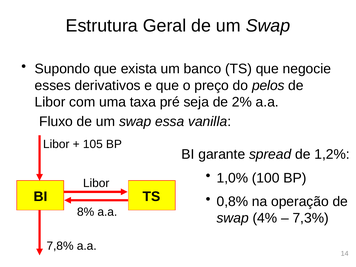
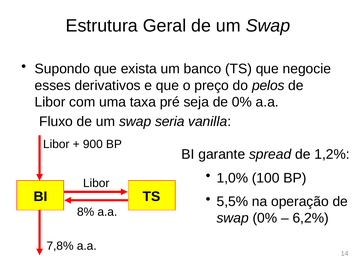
de 2%: 2% -> 0% (242, 102)
essa: essa -> seria (170, 121)
105: 105 -> 900 (93, 144)
0,8%: 0,8% -> 5,5% (232, 202)
swap 4%: 4% -> 0% (265, 218)
7,3%: 7,3% -> 6,2% (311, 218)
